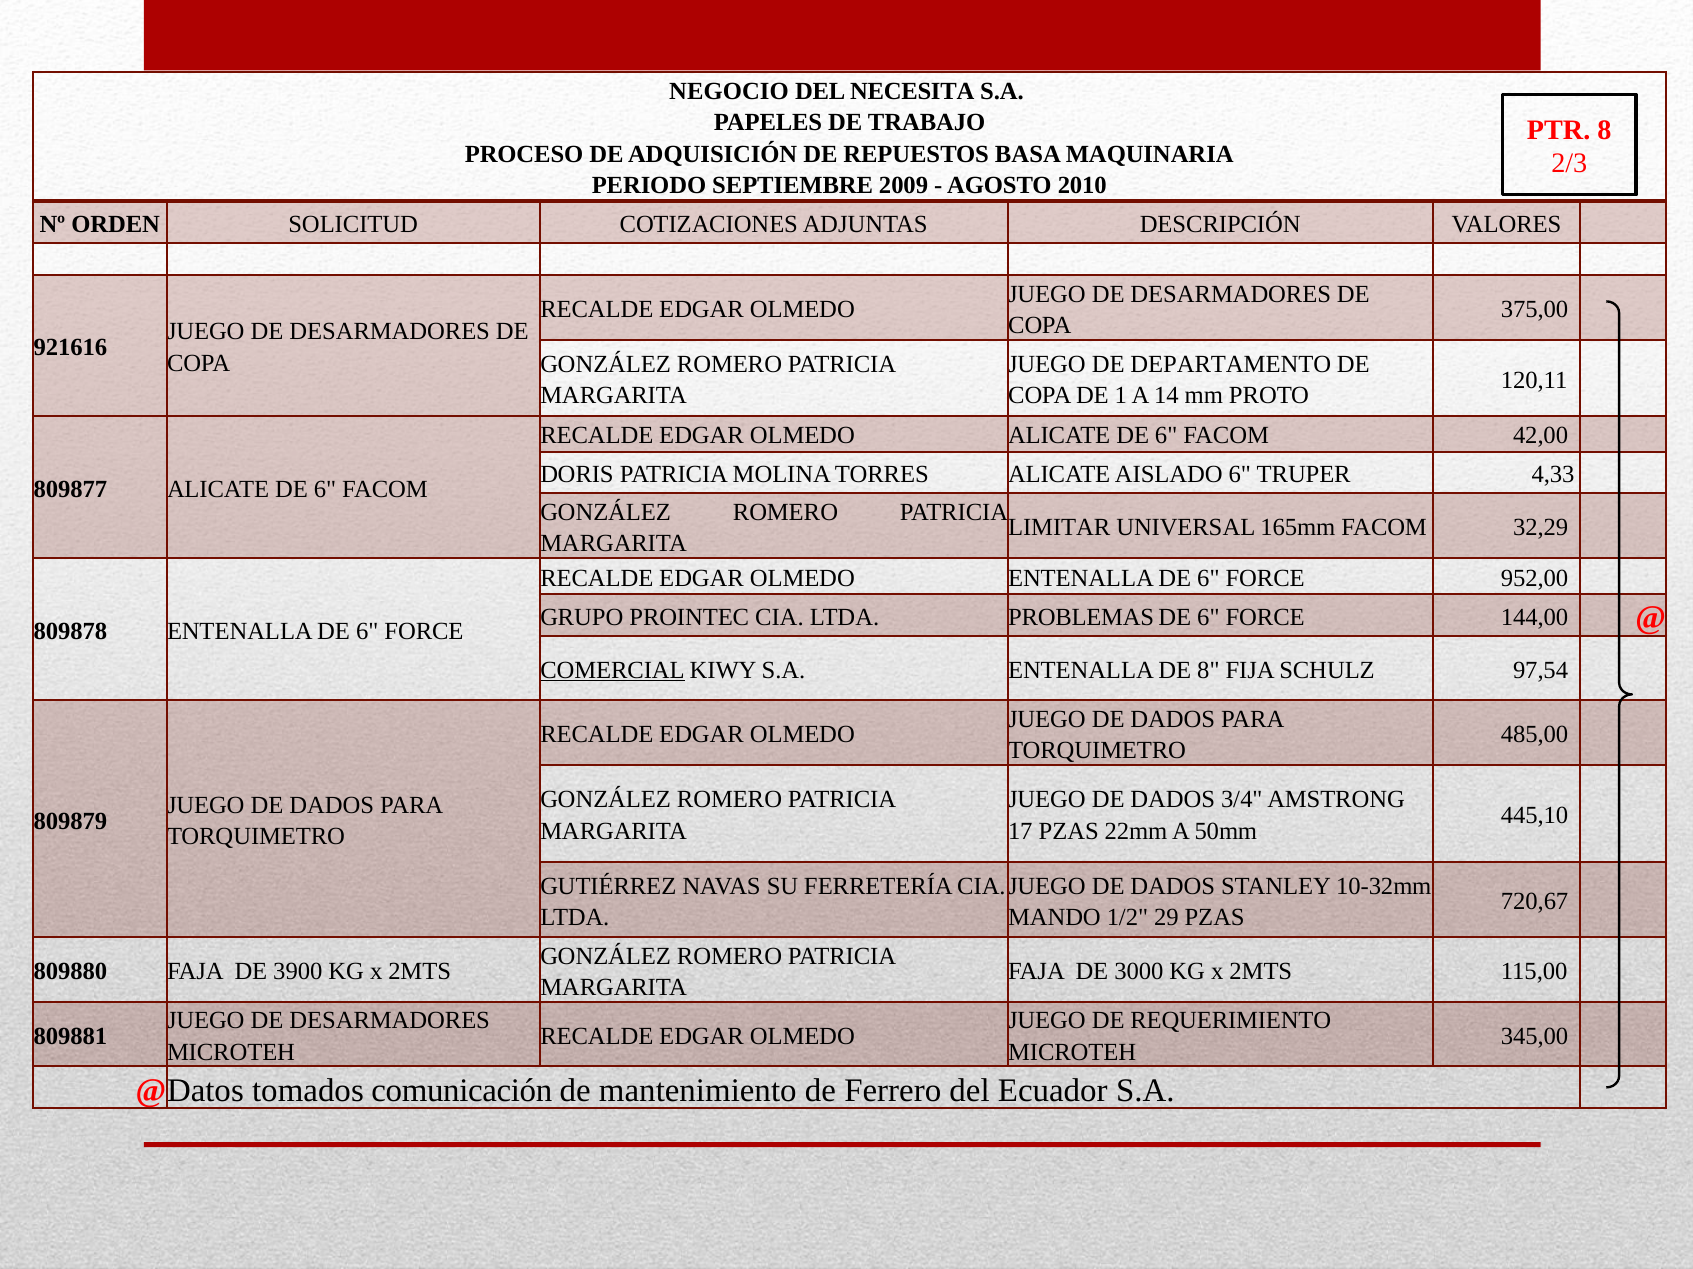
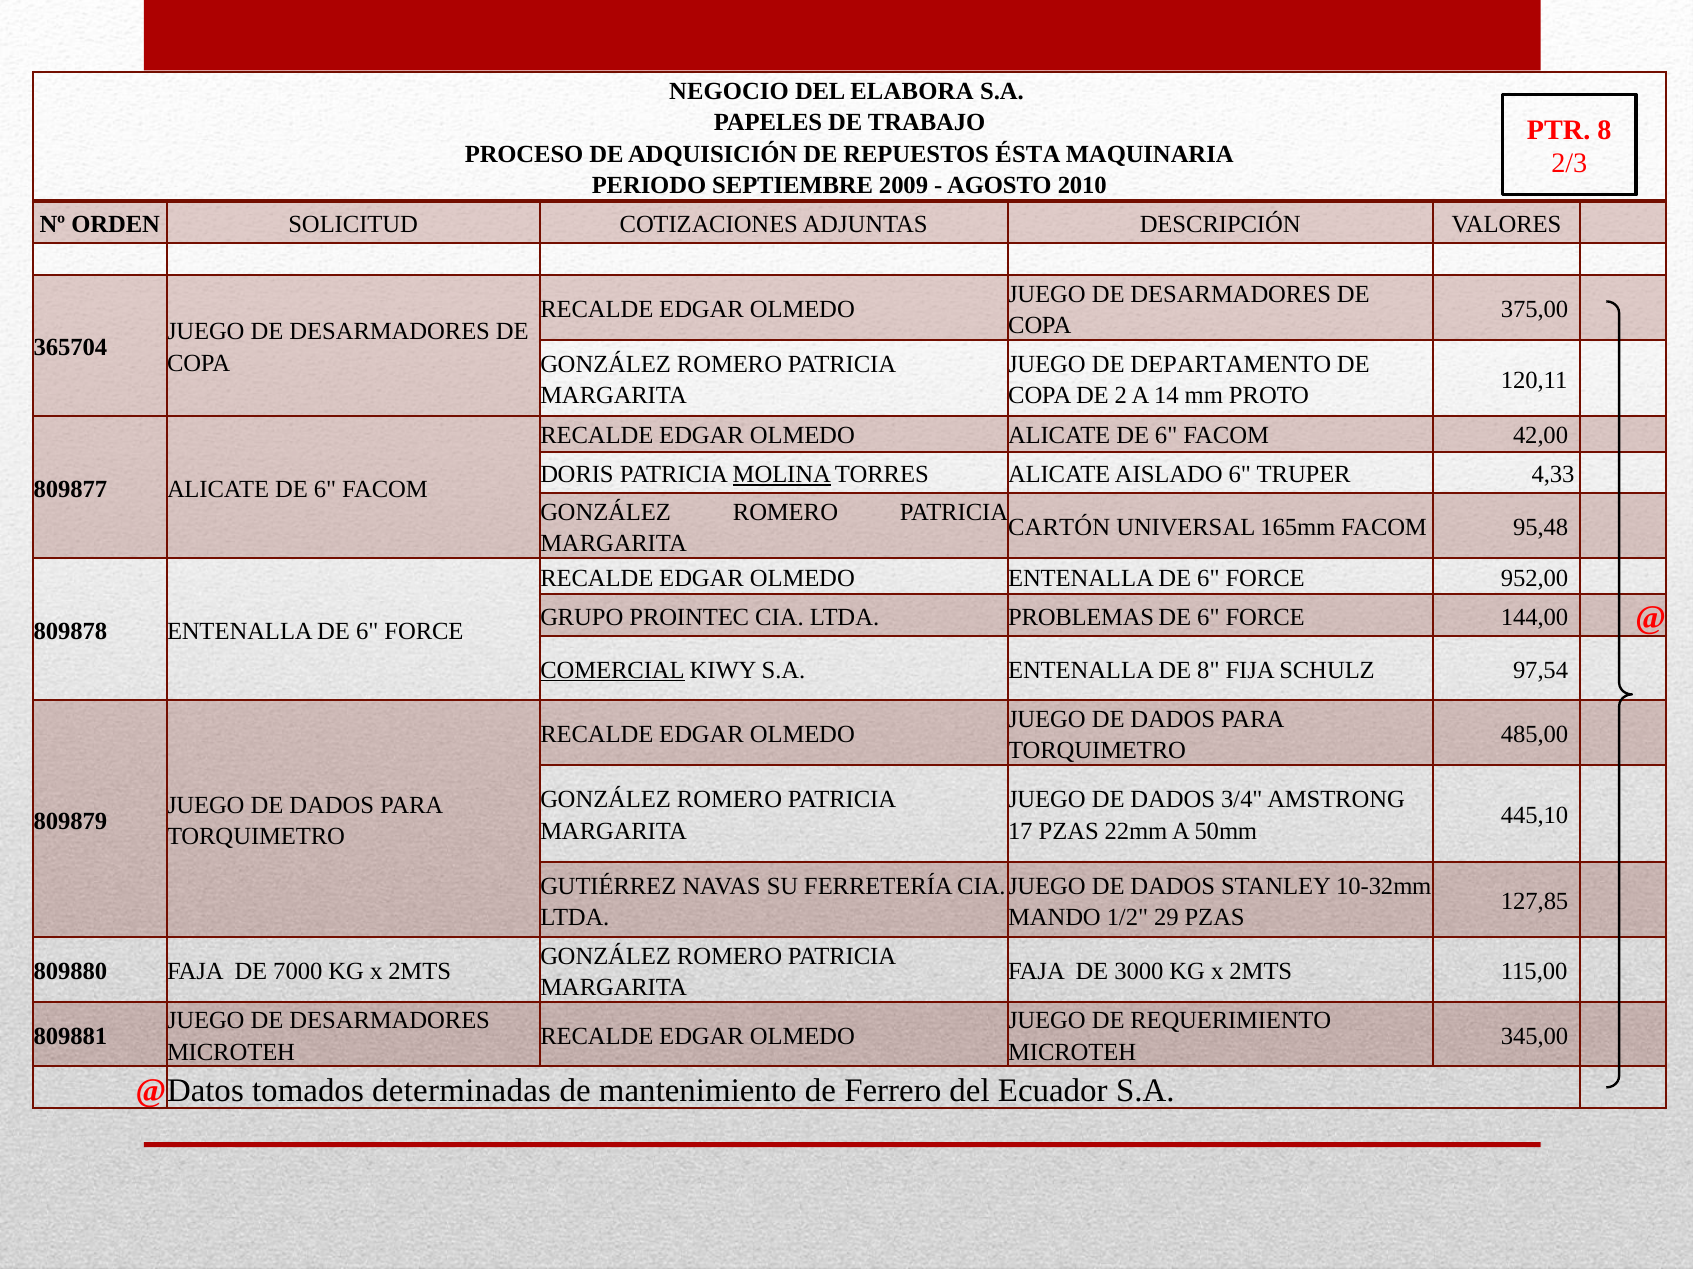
NECESITA: NECESITA -> ELABORA (912, 91)
BASA: BASA -> ÉSTA (1028, 154)
921616: 921616 -> 365704 (70, 348)
1: 1 -> 2 (1121, 396)
MOLINA underline: none -> present (782, 475)
LIMITAR: LIMITAR -> CARTÓN (1059, 528)
32,29: 32,29 -> 95,48 (1541, 528)
720,67: 720,67 -> 127,85 (1535, 902)
3900: 3900 -> 7000 (298, 972)
comunicación: comunicación -> determinadas (462, 1091)
